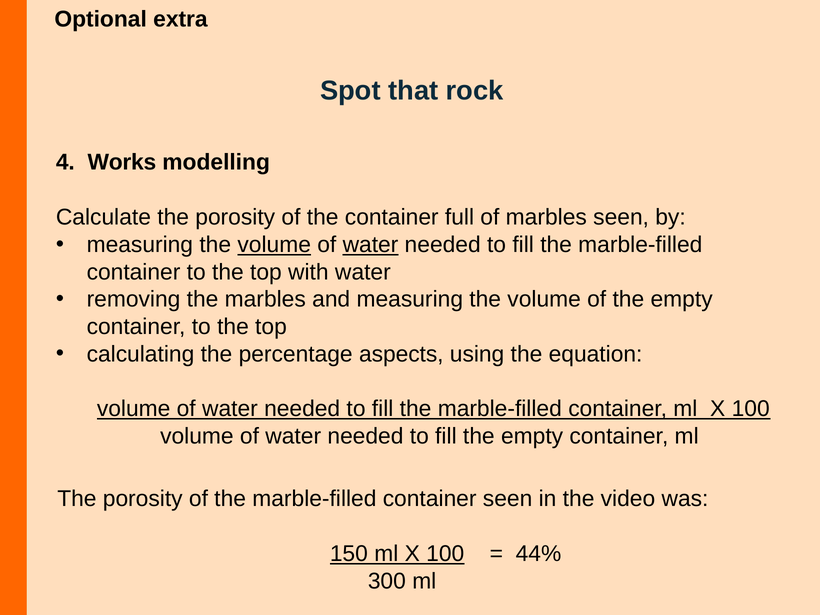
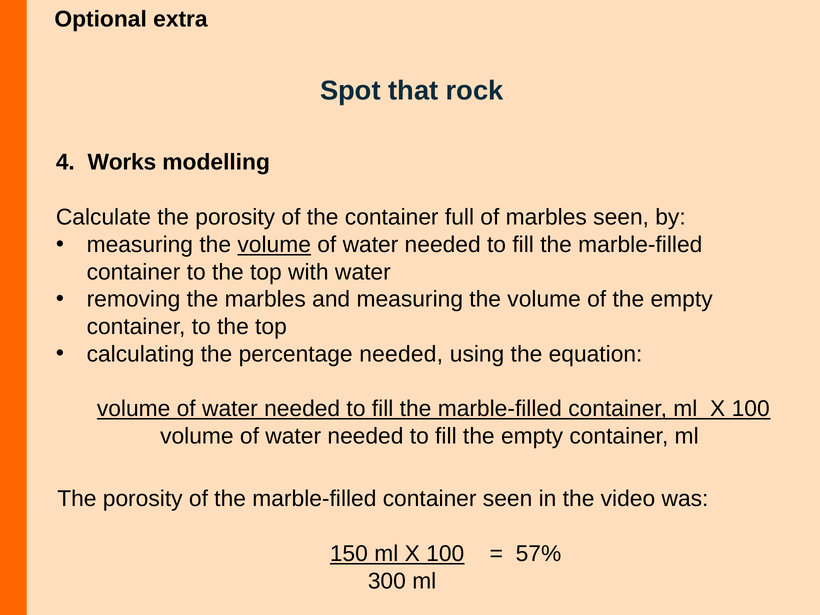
water underline: present -> none (370, 245)
percentage aspects: aspects -> needed (401, 354)
44%: 44% -> 57% (538, 554)
